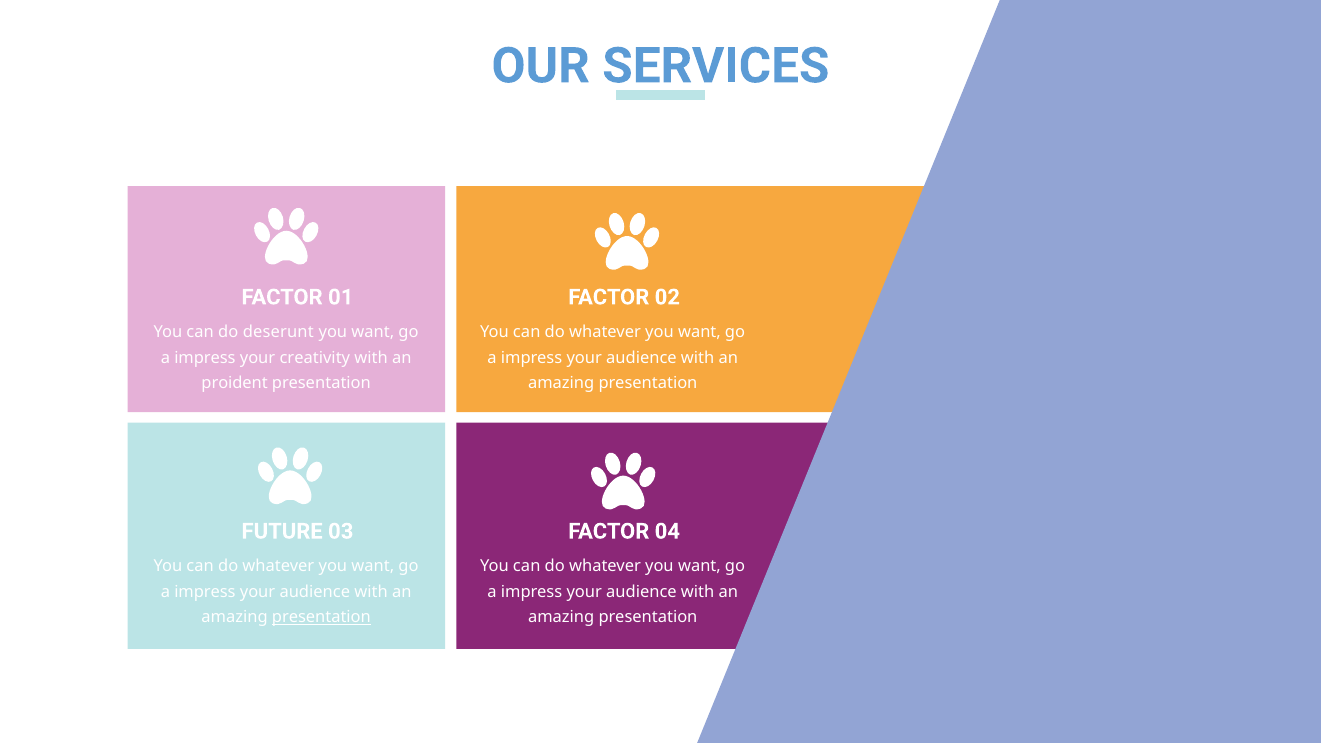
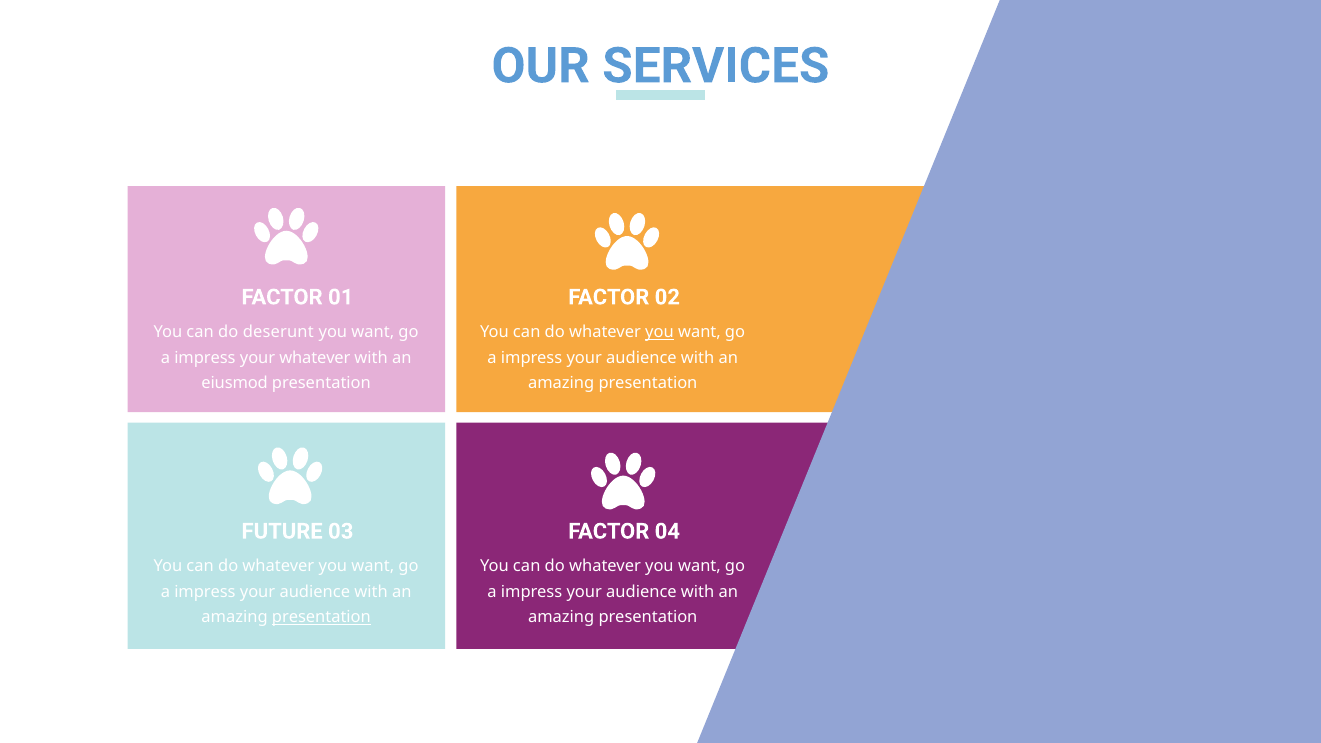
you underline: none -> present (659, 332)
your creativity: creativity -> whatever (315, 358)
proident: proident -> eiusmod (235, 383)
